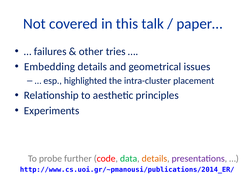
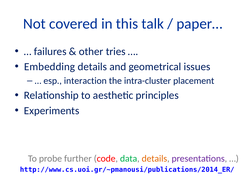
highlighted: highlighted -> interaction (85, 81)
